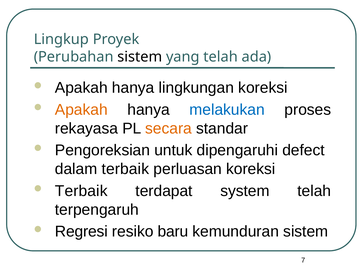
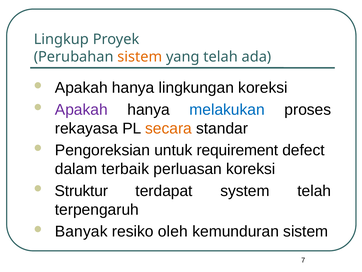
sistem colour: black -> orange (140, 57)
Apakah colour: orange -> purple (81, 110)
dipengaruhi: dipengaruhi -> requirement (237, 150)
Terbaik: Terbaik -> Struktur (81, 191)
Regresi: Regresi -> Banyak (81, 231)
baru: baru -> oleh (173, 231)
